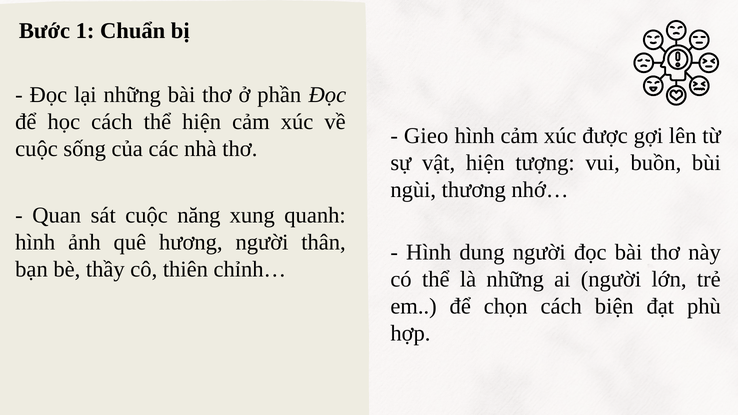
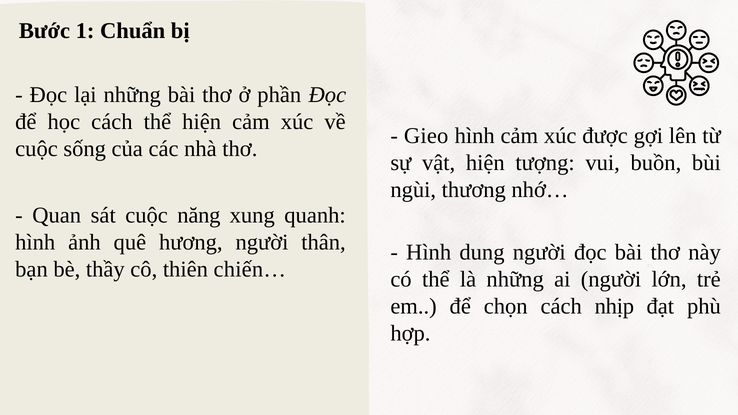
chỉnh…: chỉnh… -> chiến… (250, 269)
biện: biện -> nhịp (614, 307)
